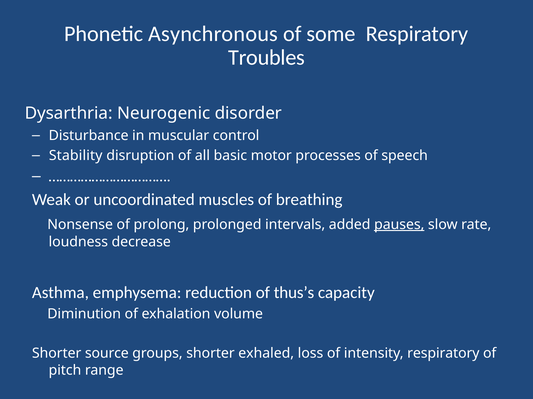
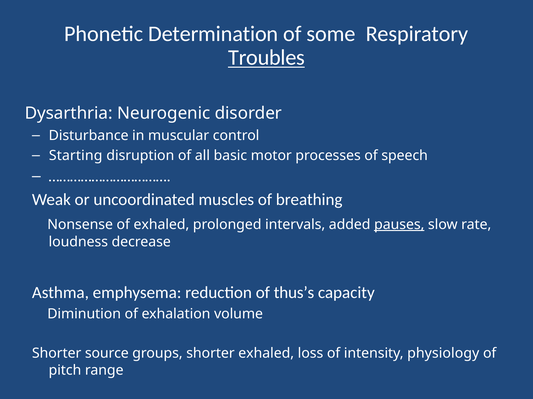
Asynchronous: Asynchronous -> Determination (213, 34)
Troubles underline: none -> present (267, 58)
Stability: Stability -> Starting (76, 156)
of prolong: prolong -> exhaled (161, 225)
intensity respiratory: respiratory -> physiology (443, 354)
